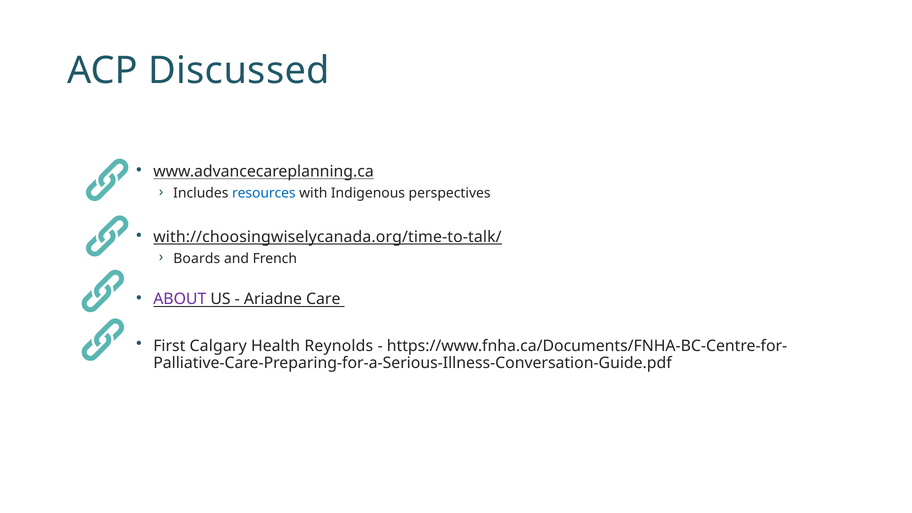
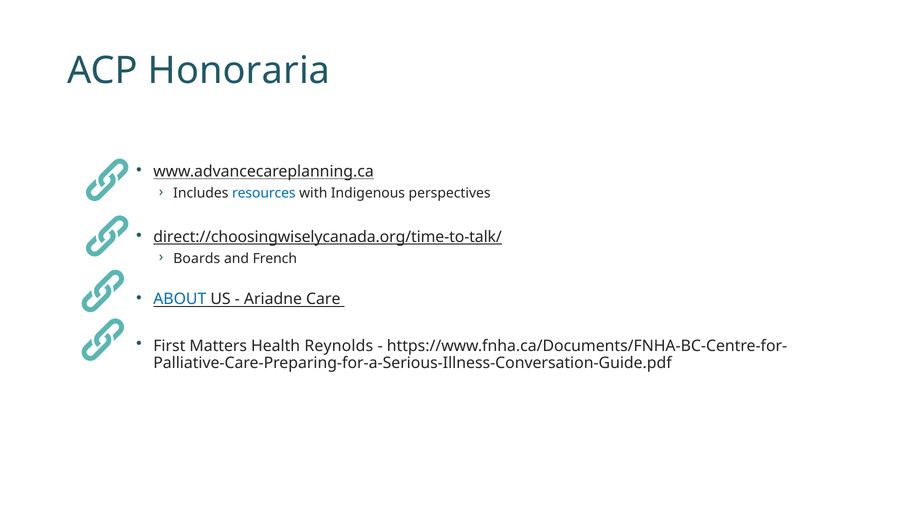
Discussed: Discussed -> Honoraria (239, 71)
with://choosingwiselycanada.org/time-to-talk/: with://choosingwiselycanada.org/time-to-talk/ -> direct://choosingwiselycanada.org/time-to-talk/ (328, 237)
ABOUT colour: purple -> blue (180, 299)
Calgary: Calgary -> Matters (218, 346)
